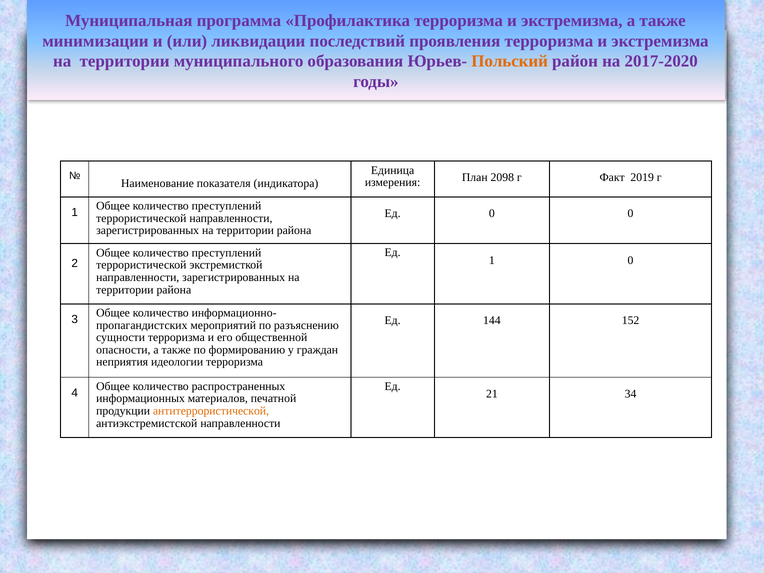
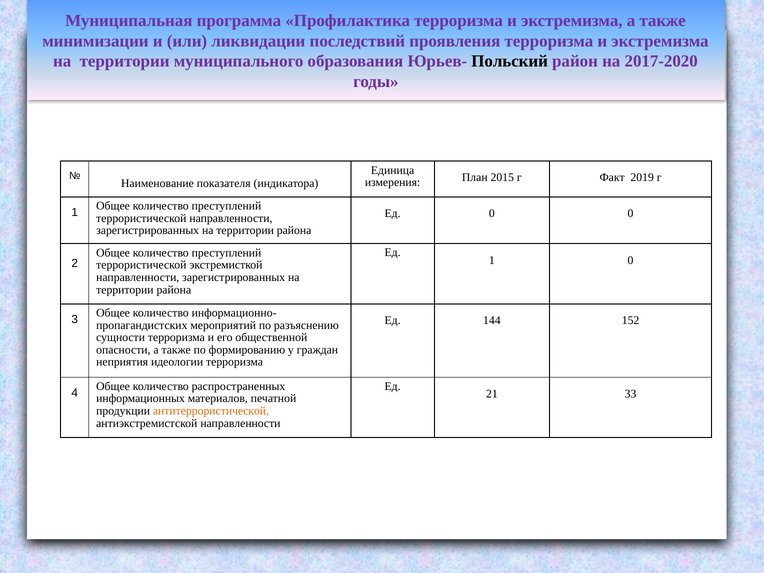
Польский colour: orange -> black (510, 61)
2098: 2098 -> 2015 (502, 178)
34: 34 -> 33 (631, 394)
